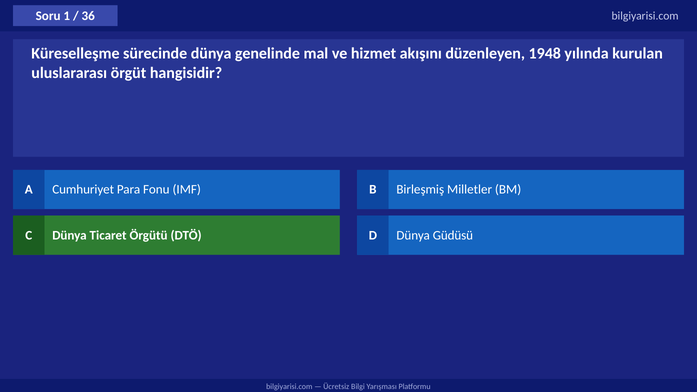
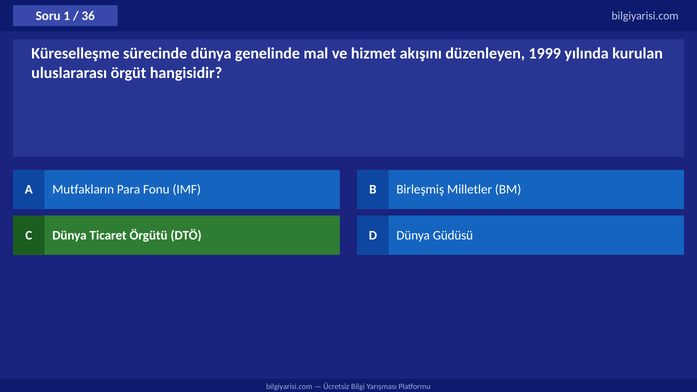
1948: 1948 -> 1999 (545, 54)
Cumhuriyet: Cumhuriyet -> Mutfakların (83, 190)
